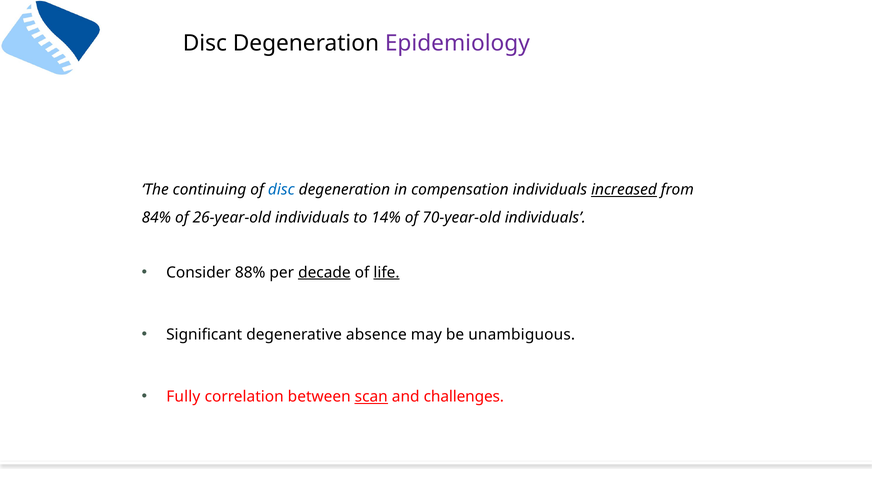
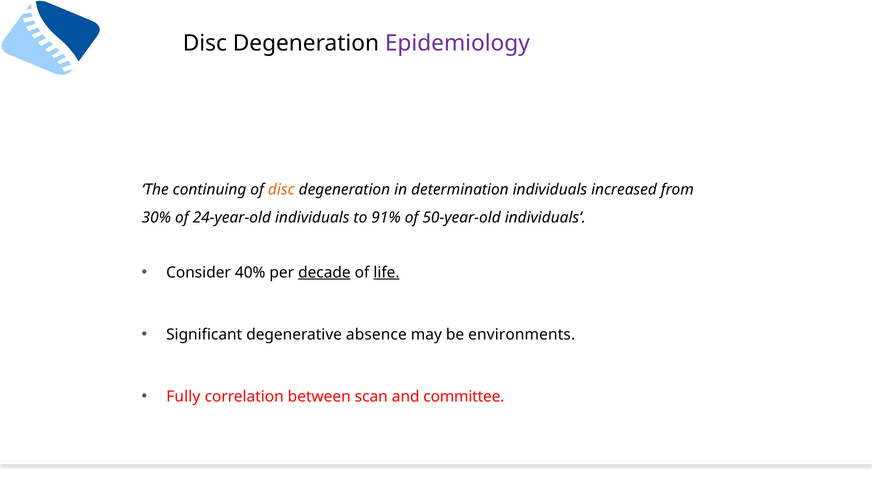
disc colour: blue -> orange (281, 190)
compensation: compensation -> determination (460, 190)
increased underline: present -> none (624, 190)
84%: 84% -> 30% (156, 218)
26-year-old: 26-year-old -> 24-year-old (232, 218)
14%: 14% -> 91% (386, 218)
70-year-old: 70-year-old -> 50-year-old (462, 218)
88%: 88% -> 40% (250, 273)
unambiguous: unambiguous -> environments (522, 335)
scan underline: present -> none (371, 397)
challenges: challenges -> committee (464, 397)
